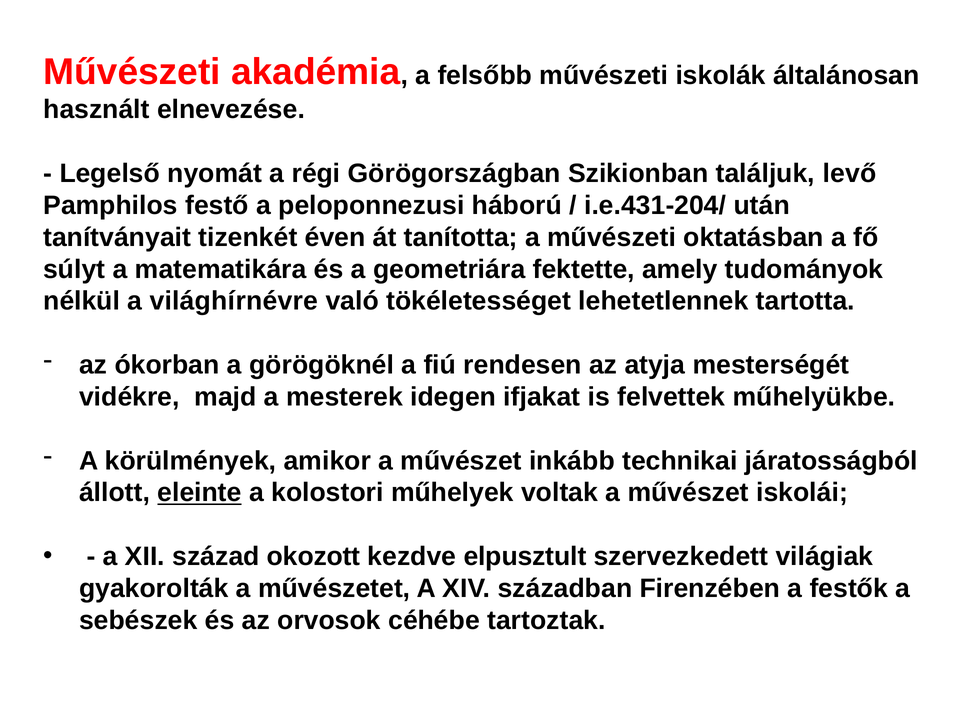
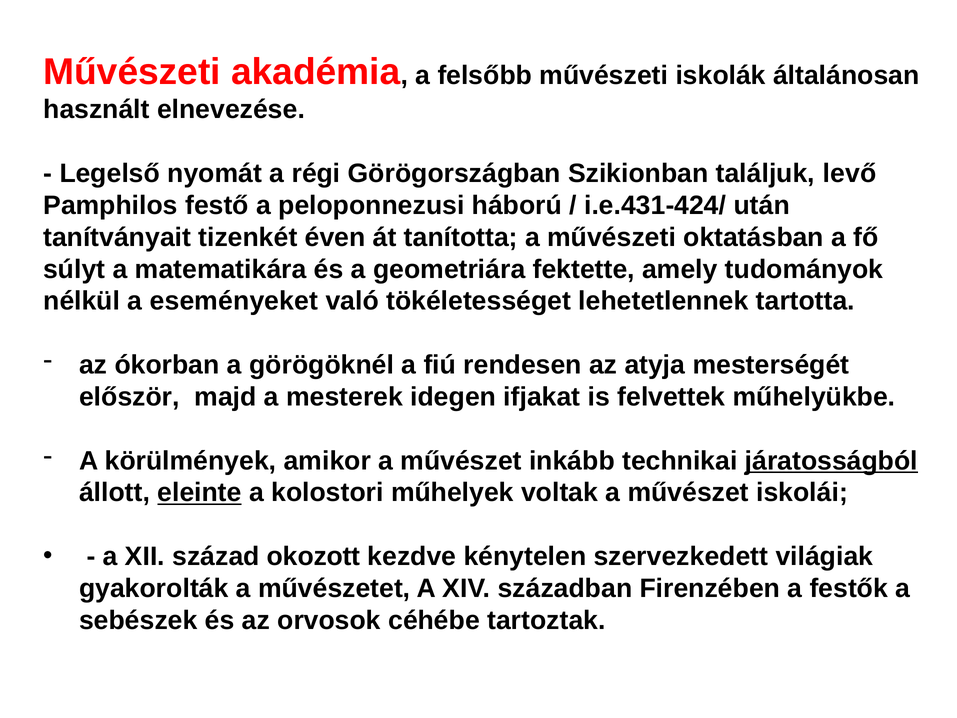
i.e.431-204/: i.e.431-204/ -> i.e.431-424/ (655, 205)
világhírnévre: világhírnévre -> eseményeket (234, 301)
vidékre: vidékre -> először (129, 397)
járatosságból underline: none -> present (831, 461)
elpusztult: elpusztult -> kénytelen (525, 556)
